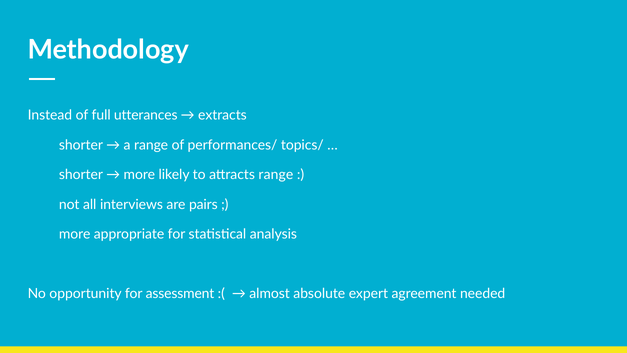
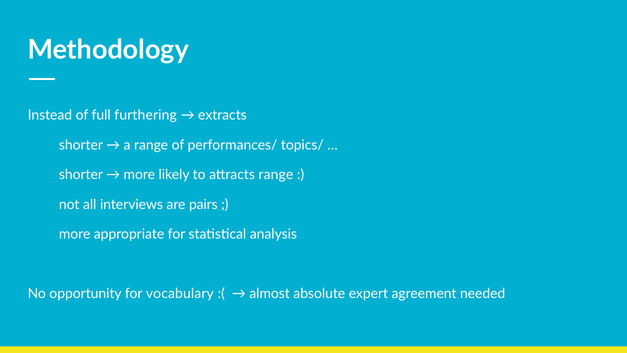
utterances: utterances -> furthering (146, 115)
assessment: assessment -> vocabulary (180, 293)
